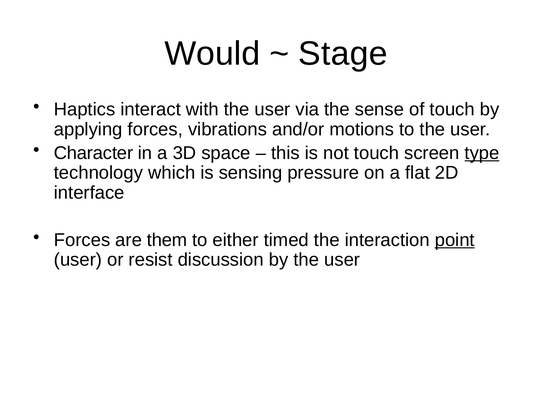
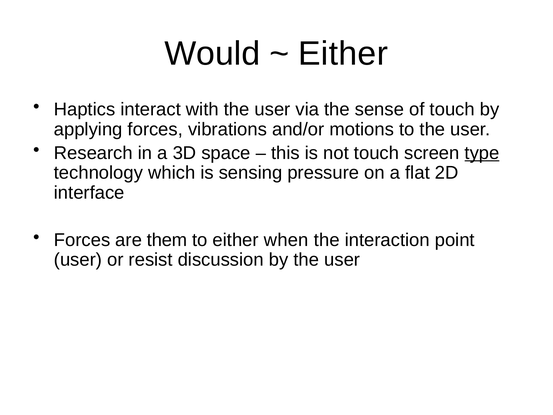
Stage: Stage -> Either (343, 54)
Character: Character -> Research (93, 153)
timed: timed -> when (286, 240)
point underline: present -> none (455, 240)
